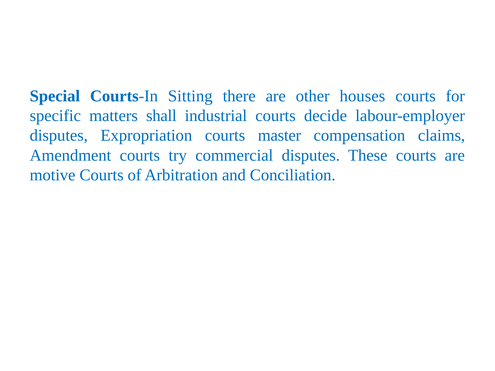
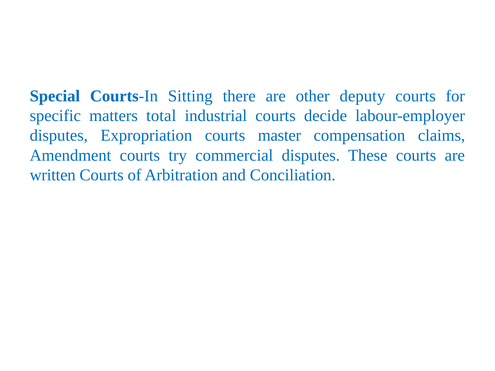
houses: houses -> deputy (362, 96)
shall: shall -> total (161, 116)
motive: motive -> written (53, 175)
